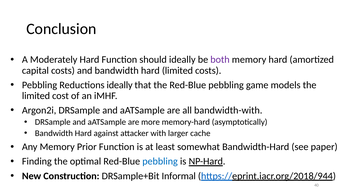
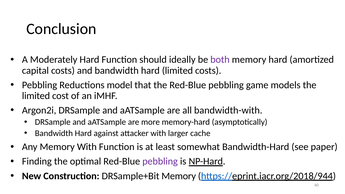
Reductions ideally: ideally -> model (120, 85)
Memory Prior: Prior -> With (87, 147)
pebbling colour: blue -> purple (160, 161)
DRSample+Bit Informal: Informal -> Memory (179, 176)
